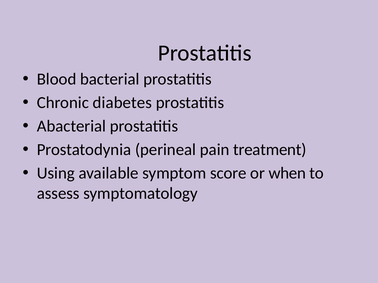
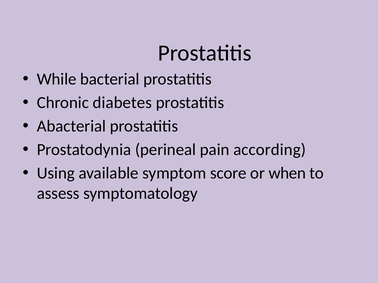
Blood: Blood -> While (57, 79)
treatment: treatment -> according (270, 150)
